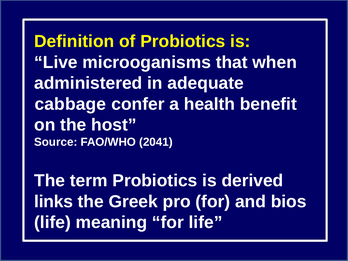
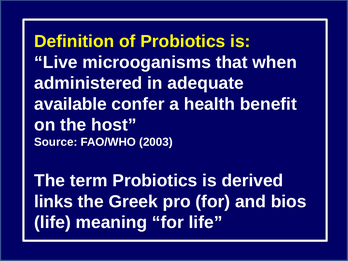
cabbage: cabbage -> available (70, 104)
2041: 2041 -> 2003 (156, 142)
